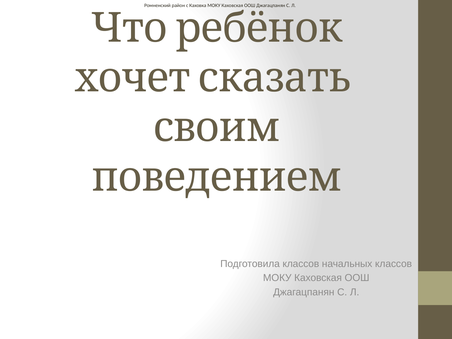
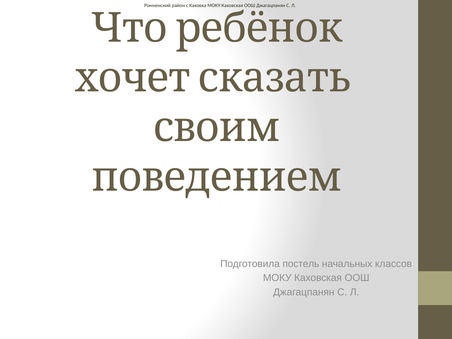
Подготовила классов: классов -> постель (301, 264)
